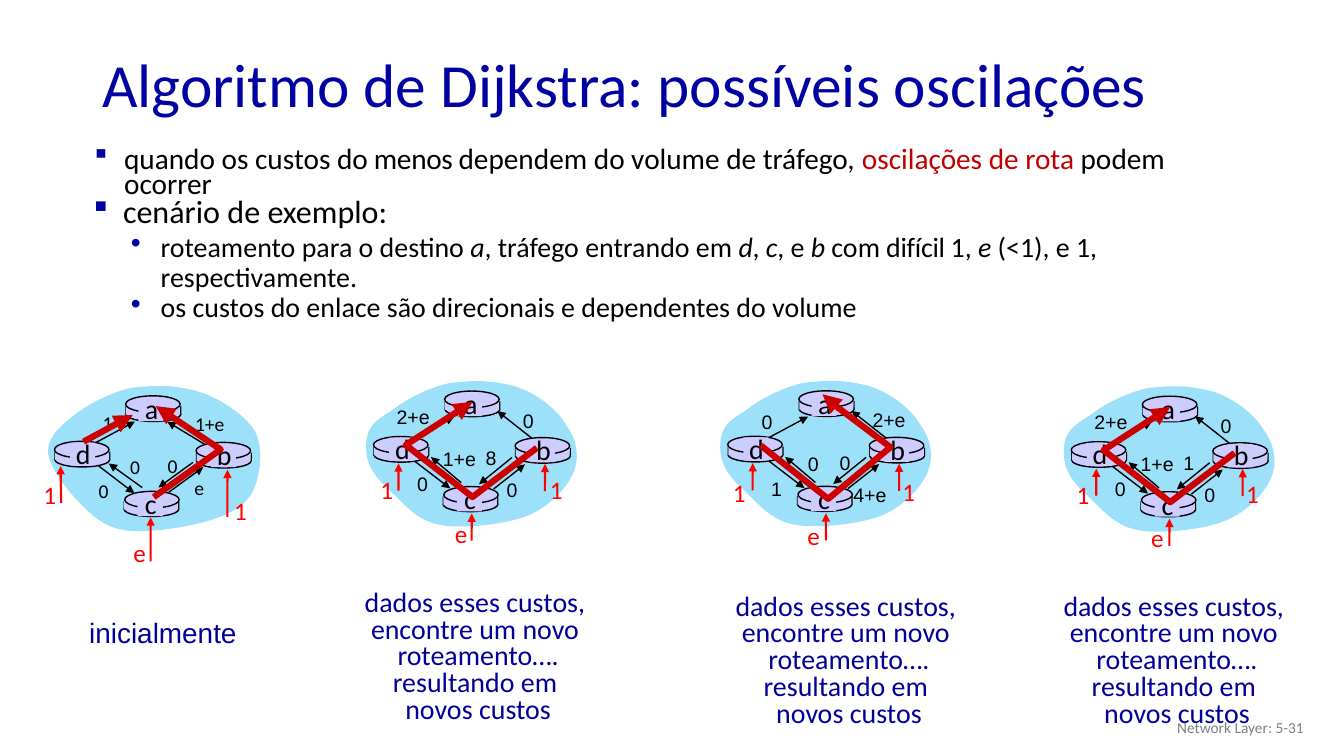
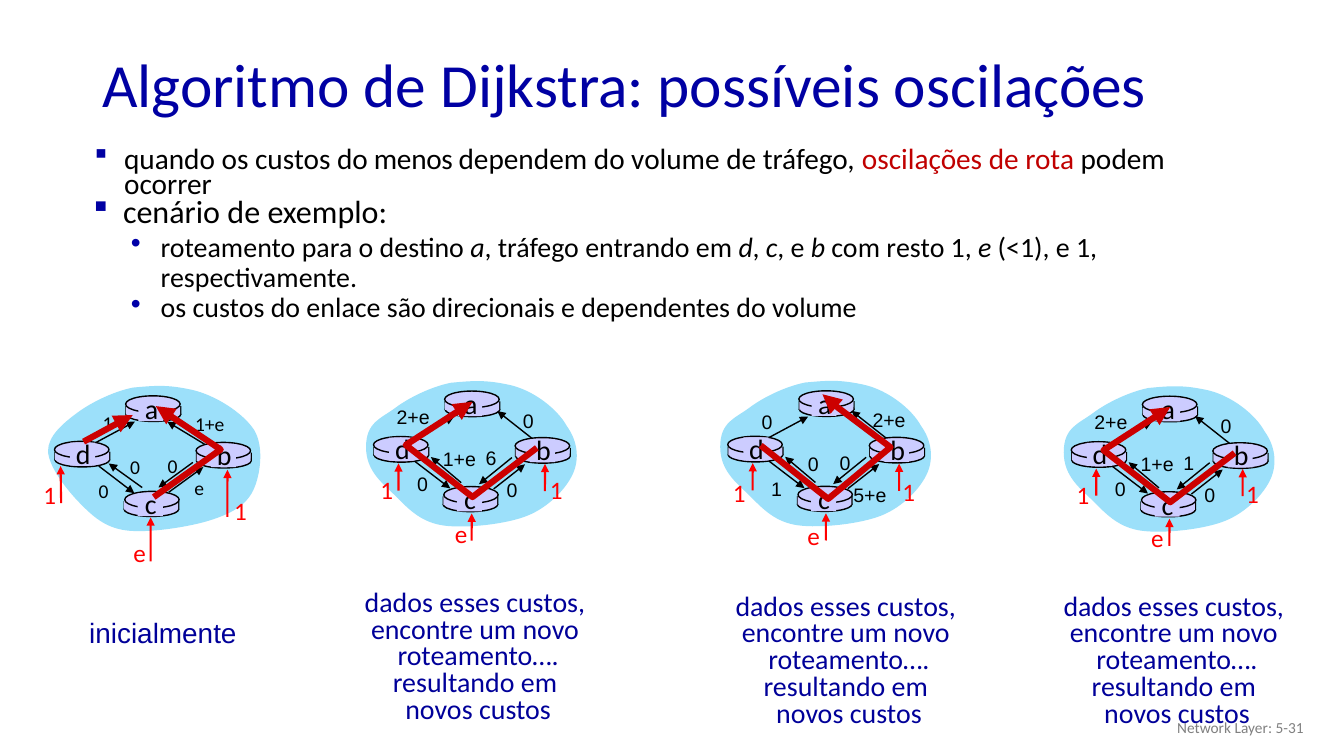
difícil: difícil -> resto (916, 248)
8: 8 -> 6 (491, 459)
4+e: 4+e -> 5+e (870, 496)
